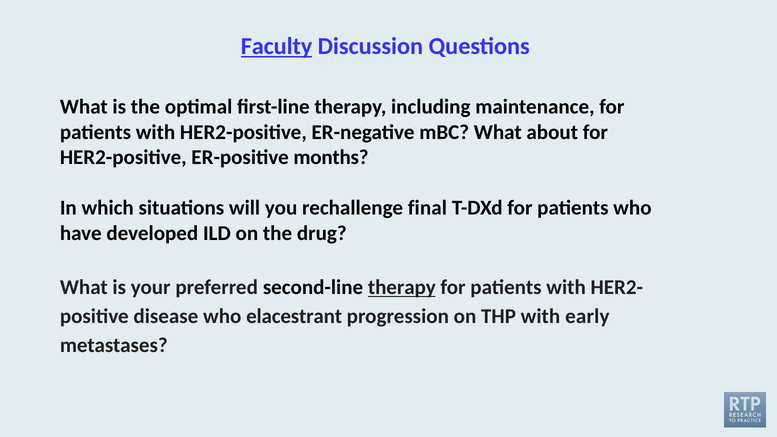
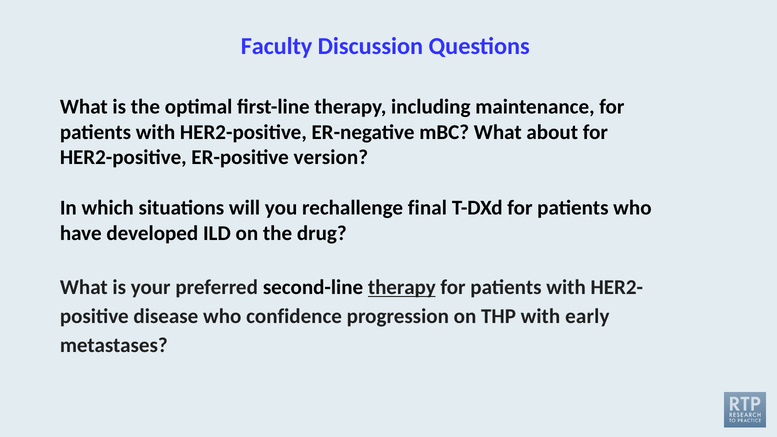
Faculty underline: present -> none (277, 46)
months: months -> version (331, 157)
elacestrant: elacestrant -> confidence (294, 316)
